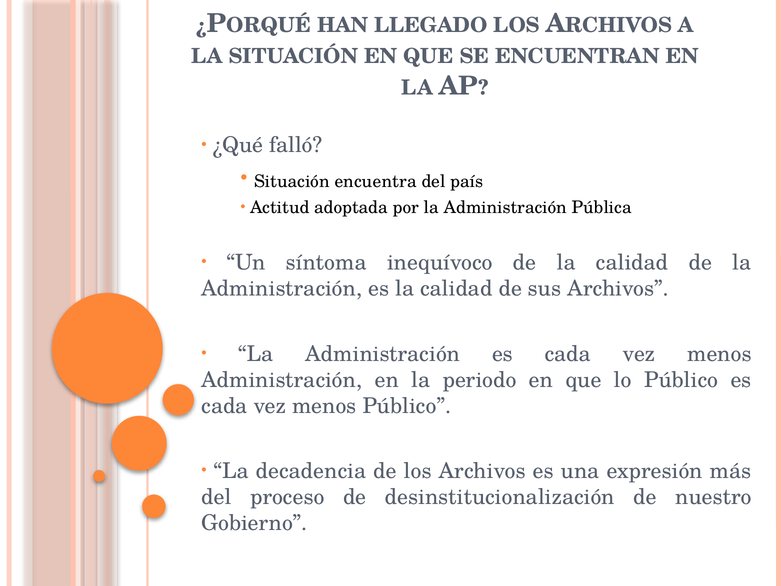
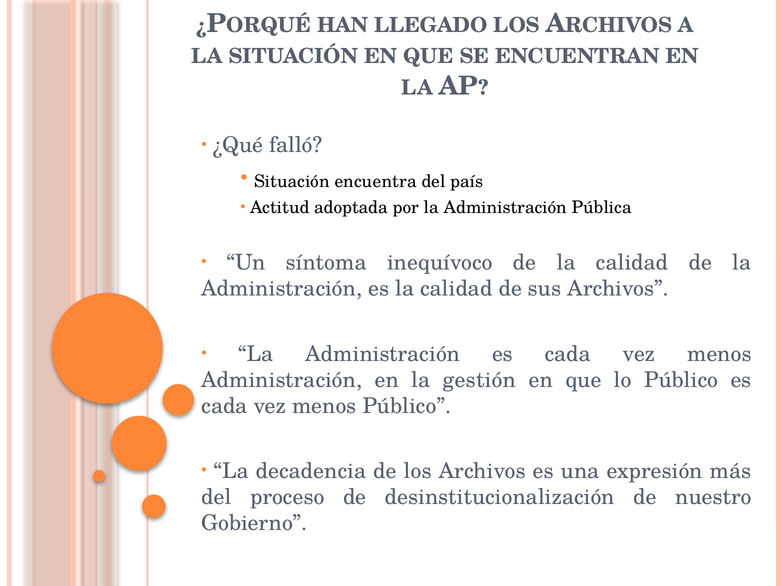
periodo: periodo -> gestión (479, 380)
